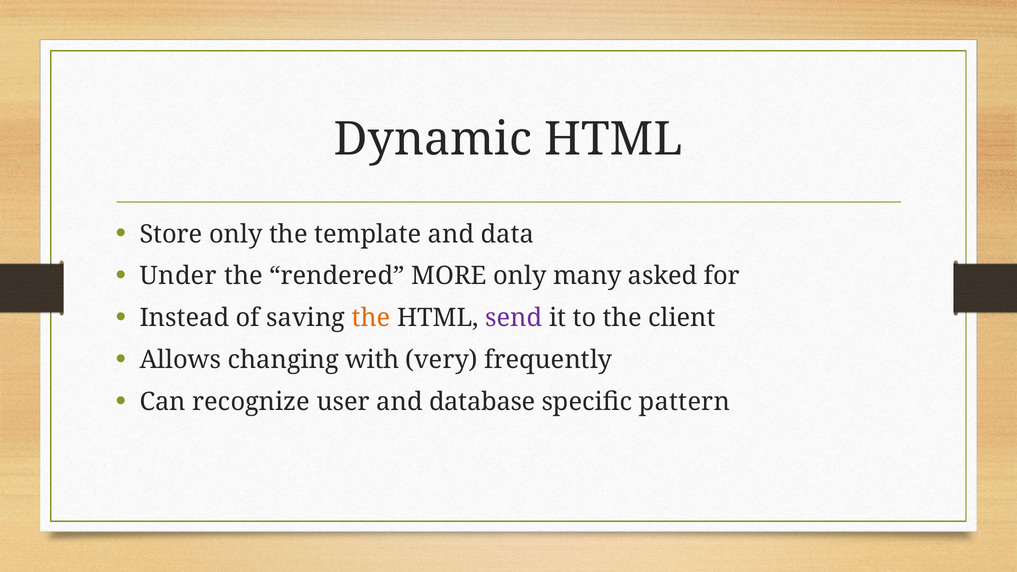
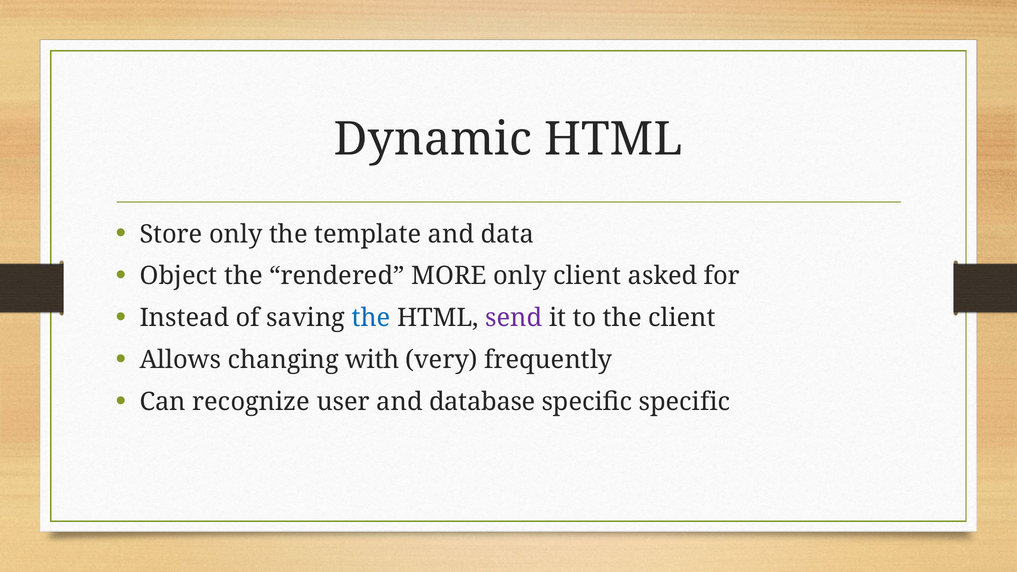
Under: Under -> Object (178, 276)
only many: many -> client (587, 276)
the colour: orange -> blue (371, 318)
specific pattern: pattern -> specific (684, 402)
